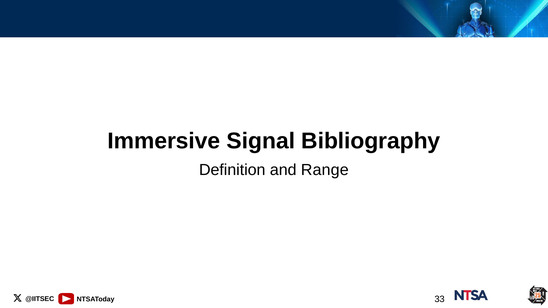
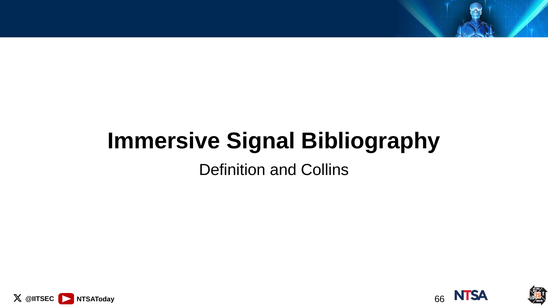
Range: Range -> Collins (325, 170)
33: 33 -> 66 (440, 299)
